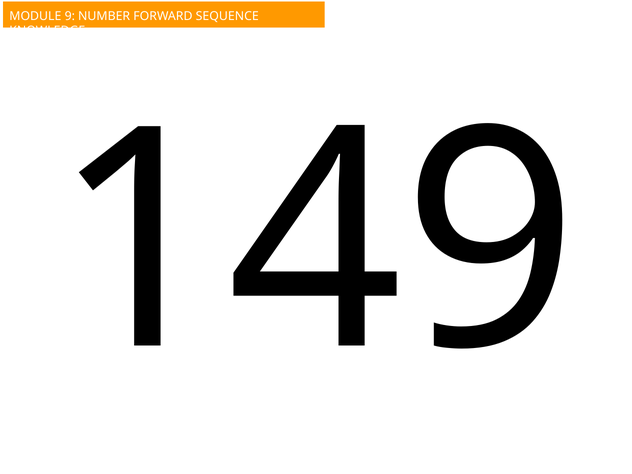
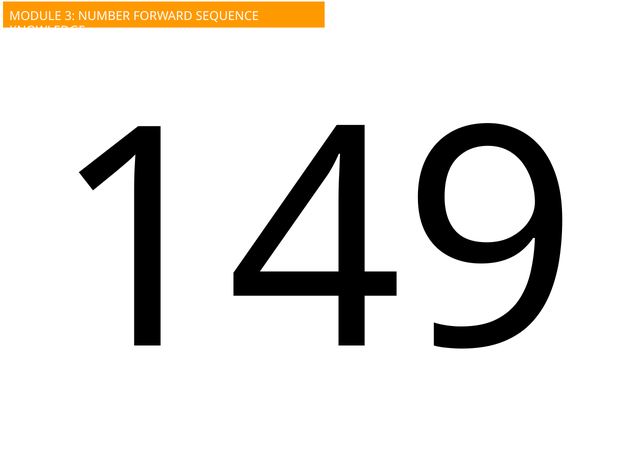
9: 9 -> 3 (70, 16)
